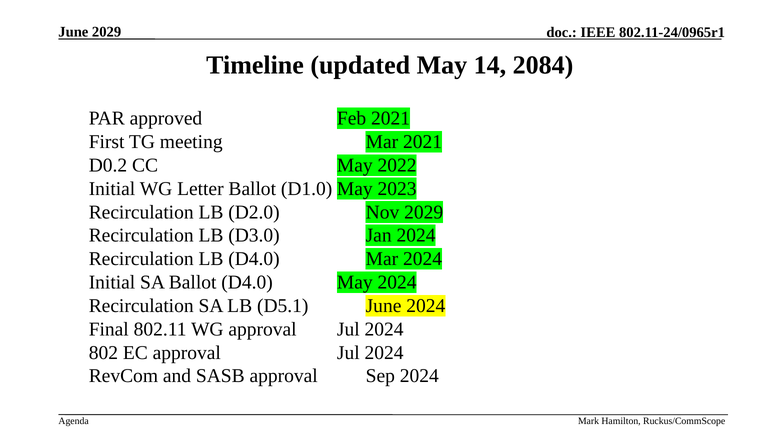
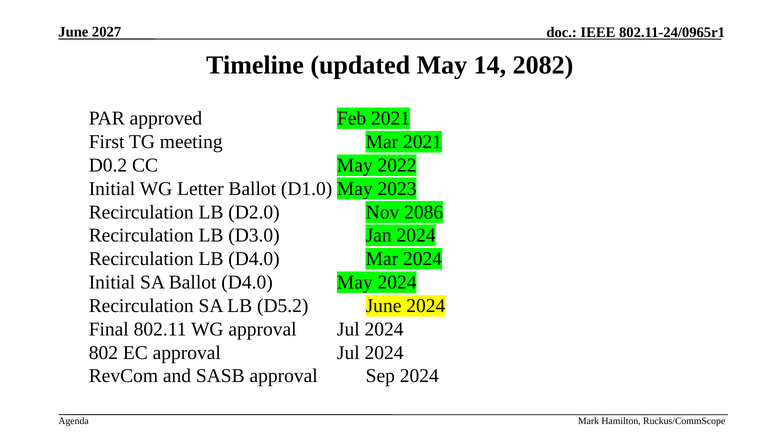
June 2029: 2029 -> 2027 (107, 32)
2084: 2084 -> 2082 (543, 65)
Nov 2029: 2029 -> 2086 (424, 212)
D5.1: D5.1 -> D5.2 (283, 306)
